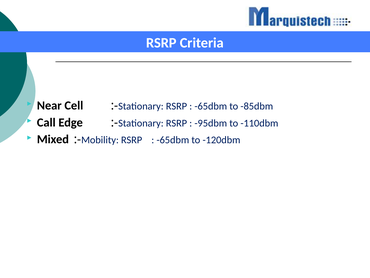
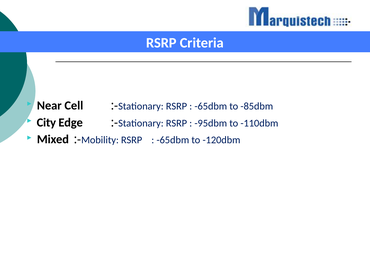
Call: Call -> City (46, 122)
